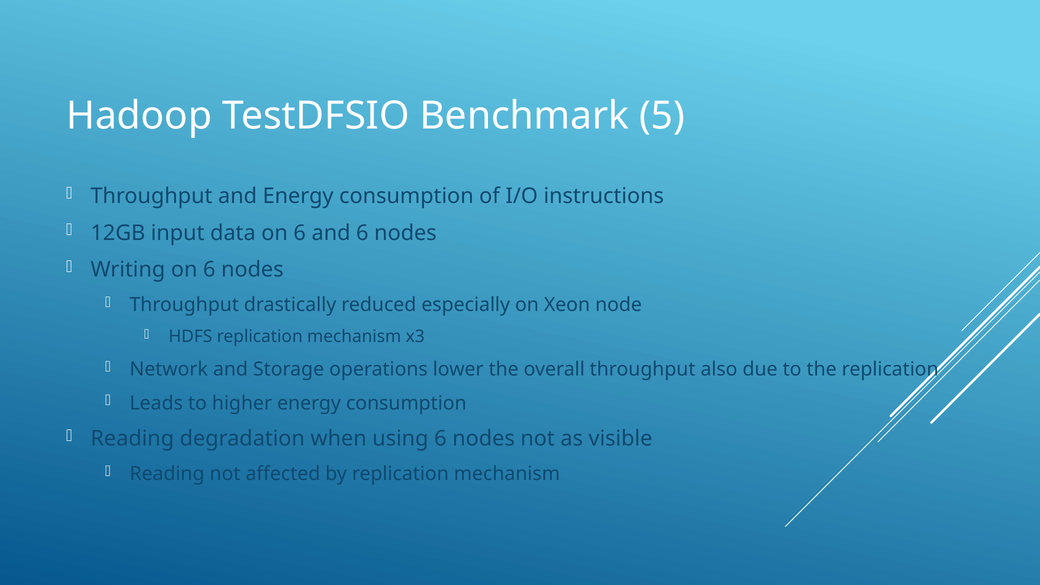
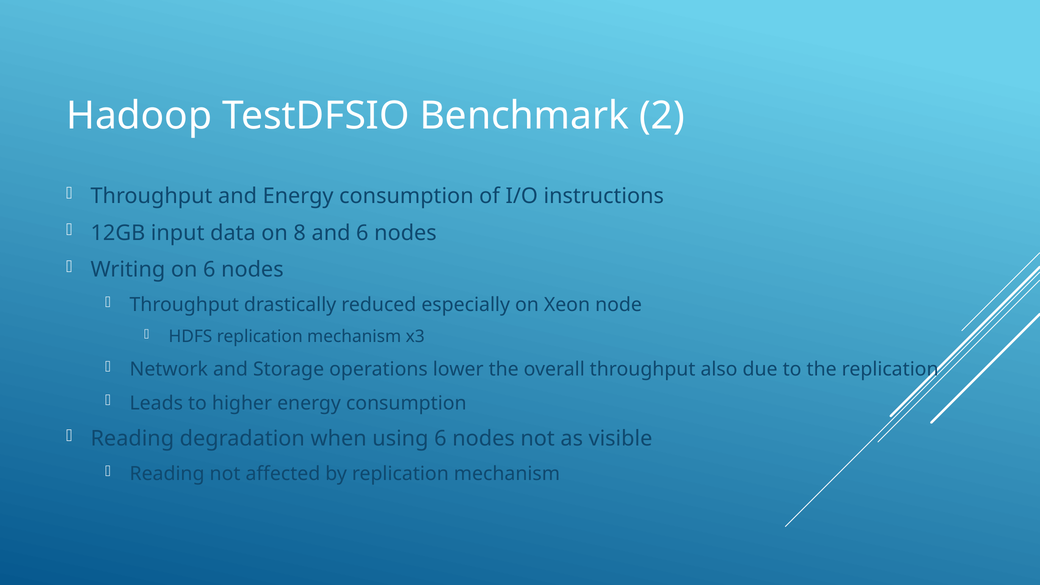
5: 5 -> 2 (662, 116)
data on 6: 6 -> 8 (300, 233)
